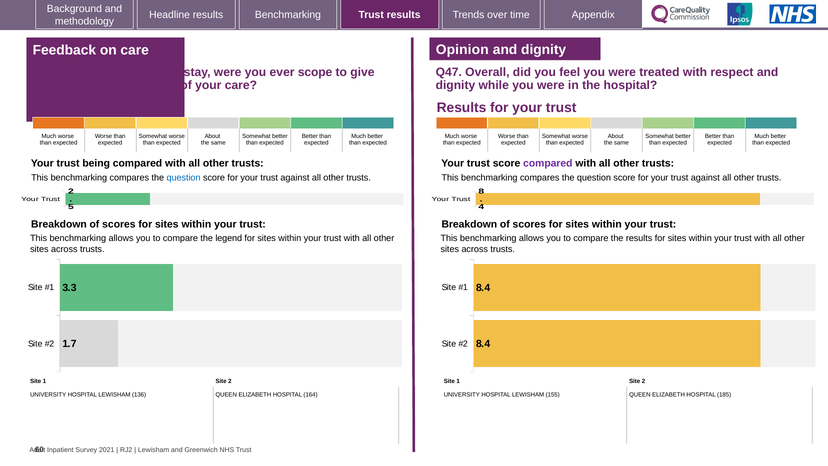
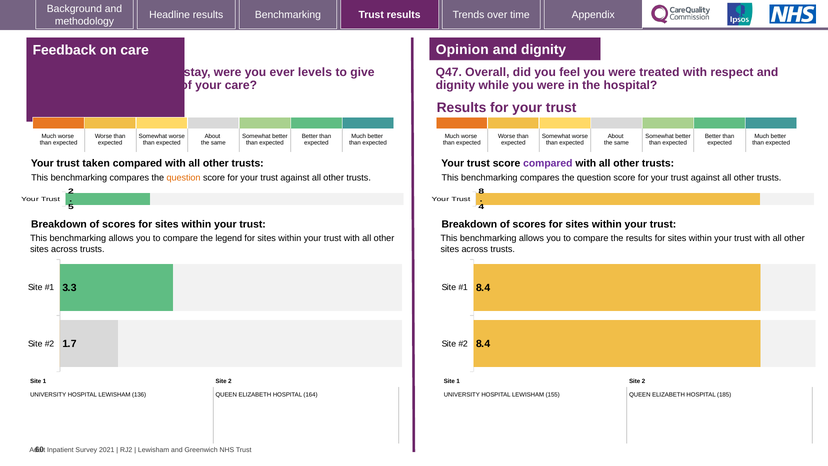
scope: scope -> levels (315, 72)
being: being -> taken (96, 163)
question colour: blue -> orange (184, 178)
